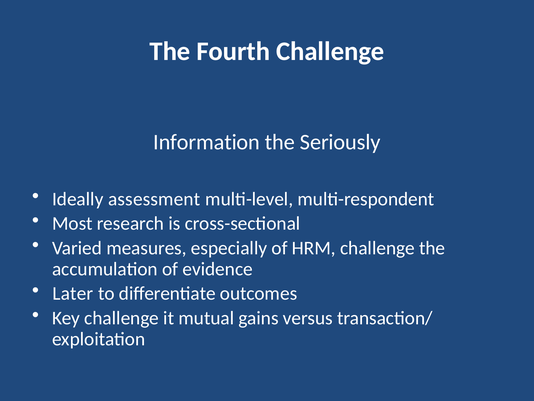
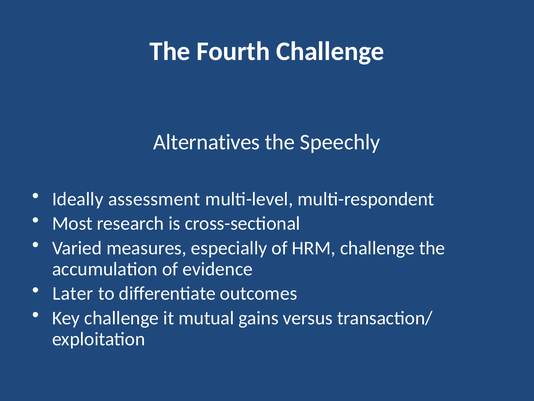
Information: Information -> Alternatives (207, 142)
Seriously: Seriously -> Speechly (340, 142)
